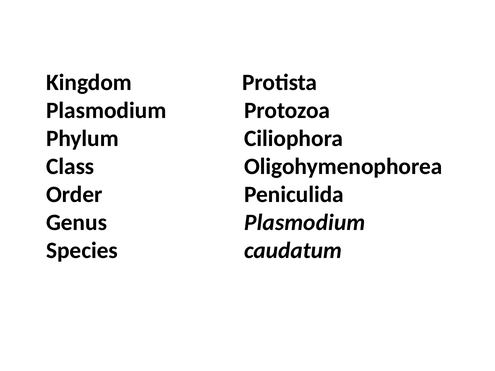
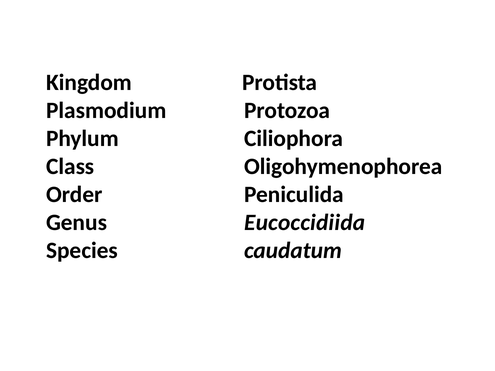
Genus Plasmodium: Plasmodium -> Eucoccidiida (305, 223)
